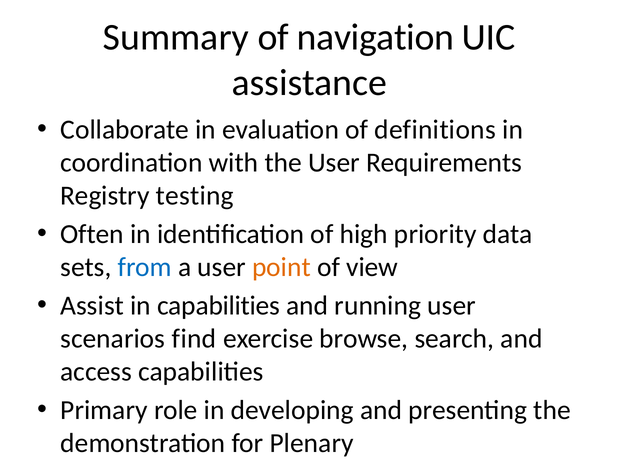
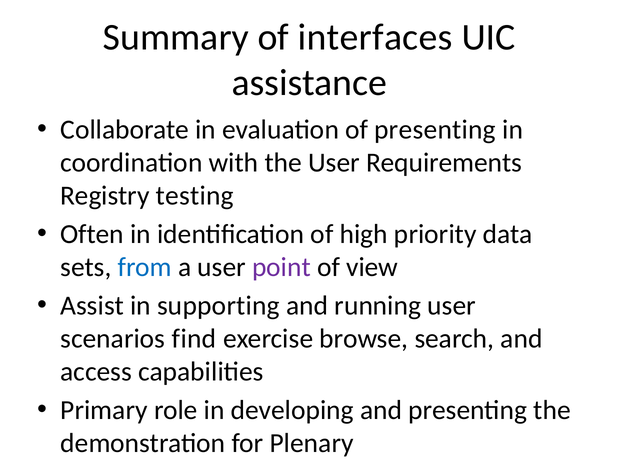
navigation: navigation -> interfaces (375, 37)
of definitions: definitions -> presenting (435, 130)
point colour: orange -> purple (281, 267)
in capabilities: capabilities -> supporting (218, 306)
